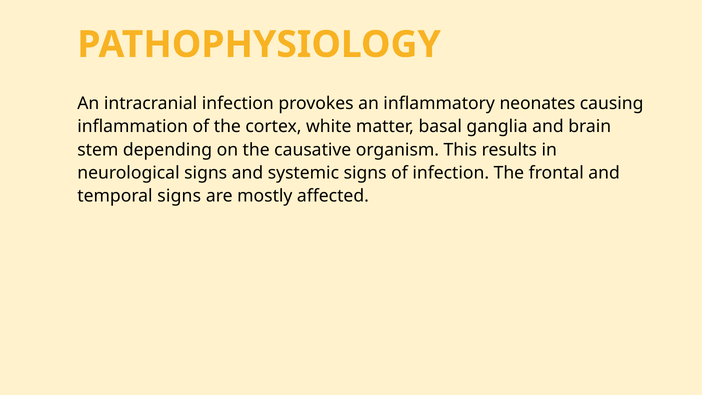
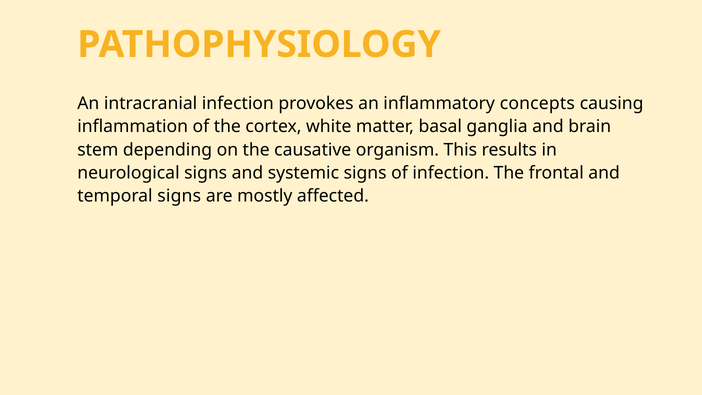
neonates: neonates -> concepts (537, 103)
